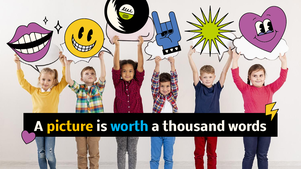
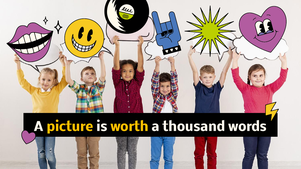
worth colour: light blue -> yellow (130, 127)
